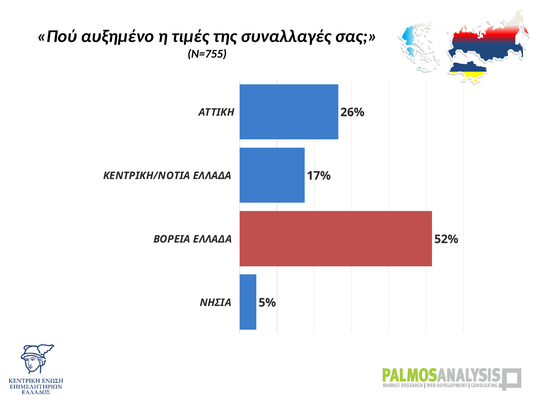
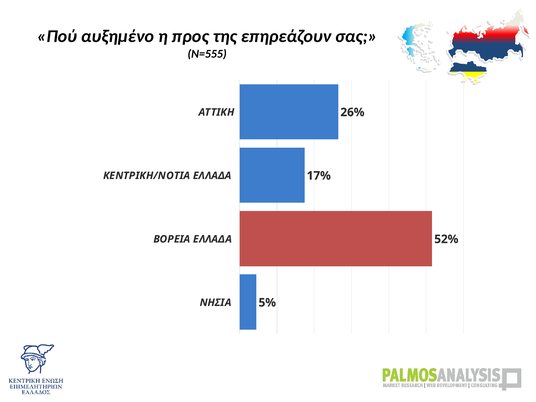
τιμές: τιμές -> προς (190, 36)
συναλλαγές: συναλλαγές -> επηρεάζουν (286, 36)
Ν=755: Ν=755 -> Ν=555 (207, 54)
